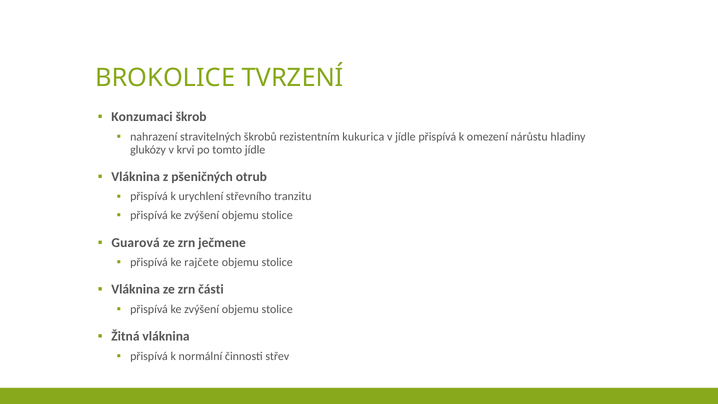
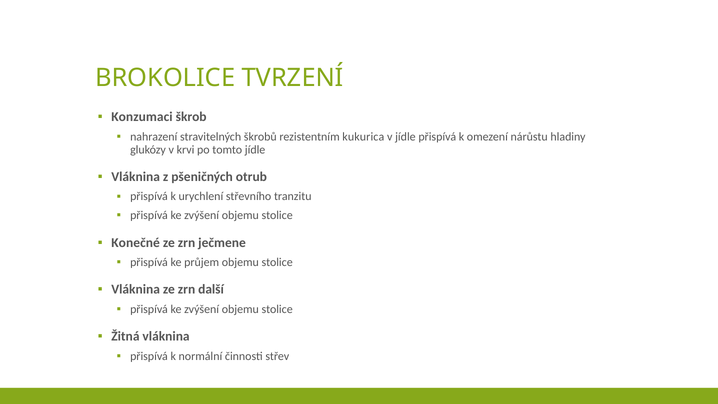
Guarová: Guarová -> Konečné (136, 243)
rajčete: rajčete -> průjem (202, 262)
části: části -> další (211, 289)
